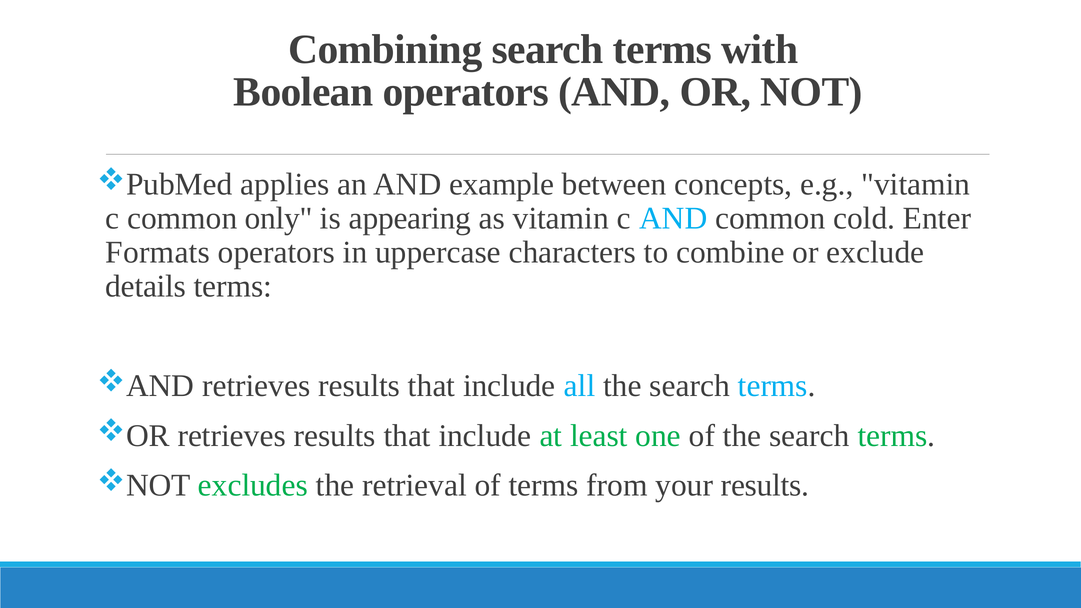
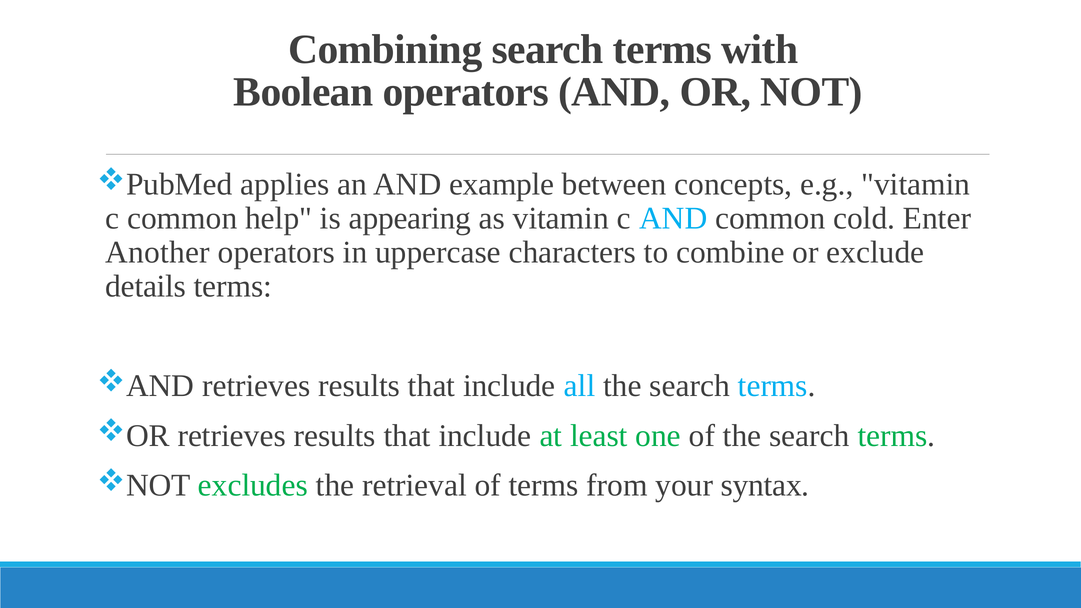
only: only -> help (279, 218)
Formats: Formats -> Another (158, 252)
your results: results -> syntax (765, 485)
